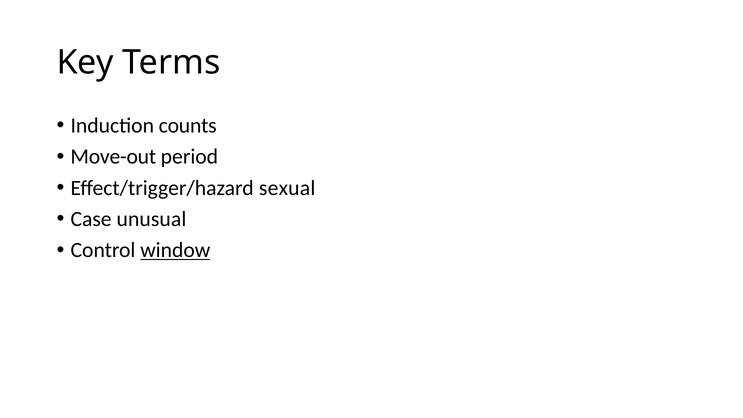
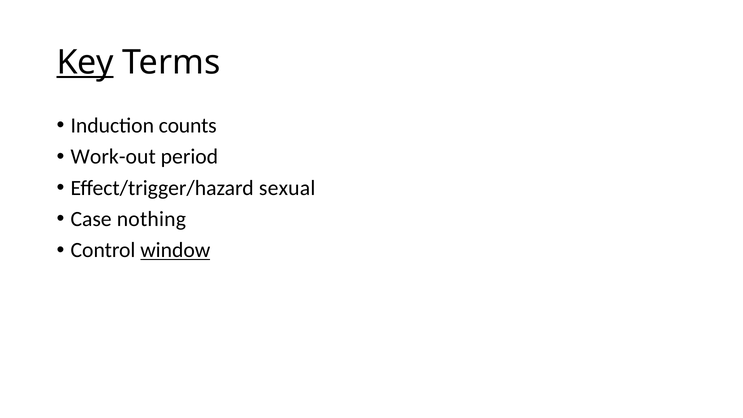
Key underline: none -> present (85, 62)
Move-out: Move-out -> Work-out (113, 157)
unusual: unusual -> nothing (151, 219)
